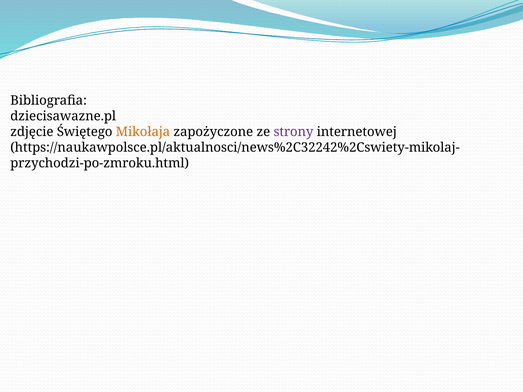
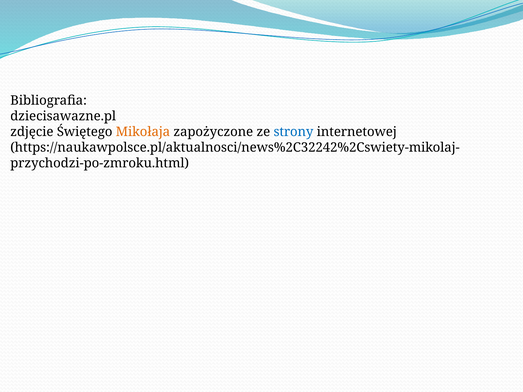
strony colour: purple -> blue (293, 132)
